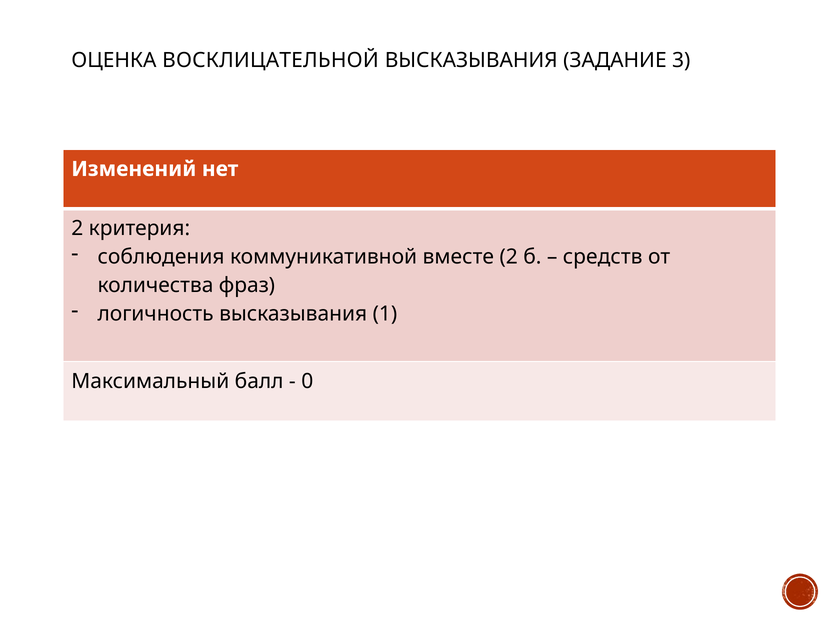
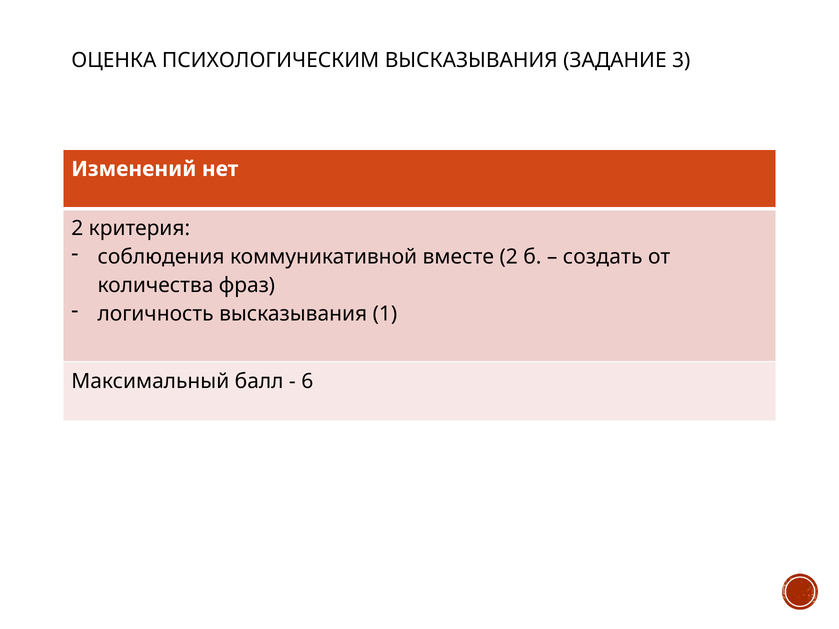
ВОСКЛИЦАТЕЛЬНОЙ: ВОСКЛИЦАТЕЛЬНОЙ -> ПСИХОЛОГИЧЕСКИМ (271, 60)
средств: средств -> создать (603, 257)
0: 0 -> 6 (307, 381)
